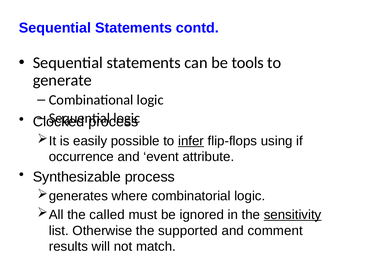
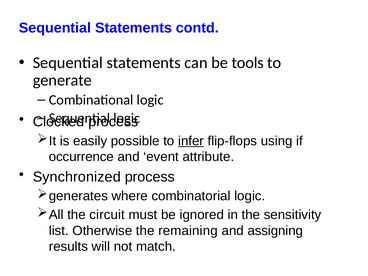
Synthesizable: Synthesizable -> Synchronized (77, 177)
called: called -> circuit (107, 215)
sensitivity underline: present -> none (293, 215)
supported: supported -> remaining (188, 231)
comment: comment -> assigning (275, 231)
